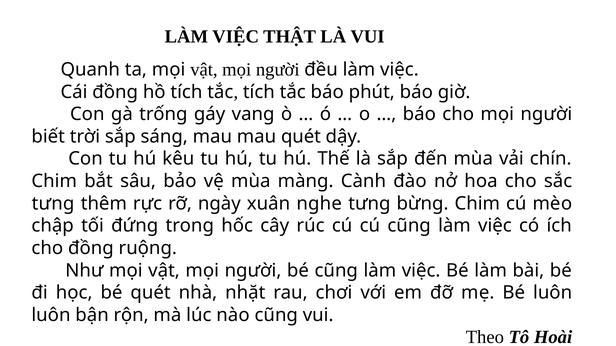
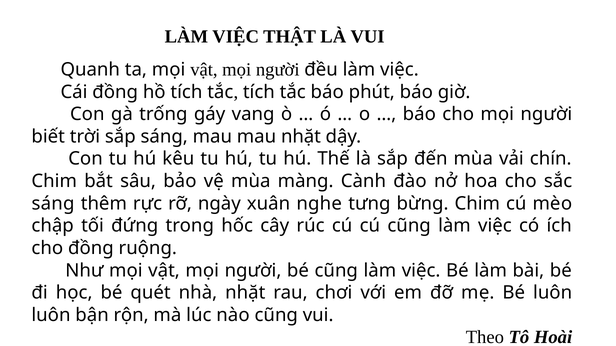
mau quét: quét -> nhặt (301, 137)
tưng: tưng -> sáng (53, 204)
